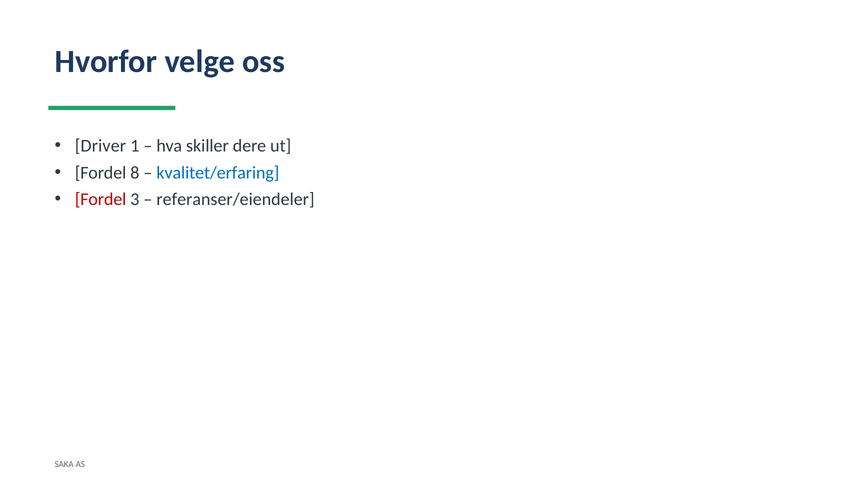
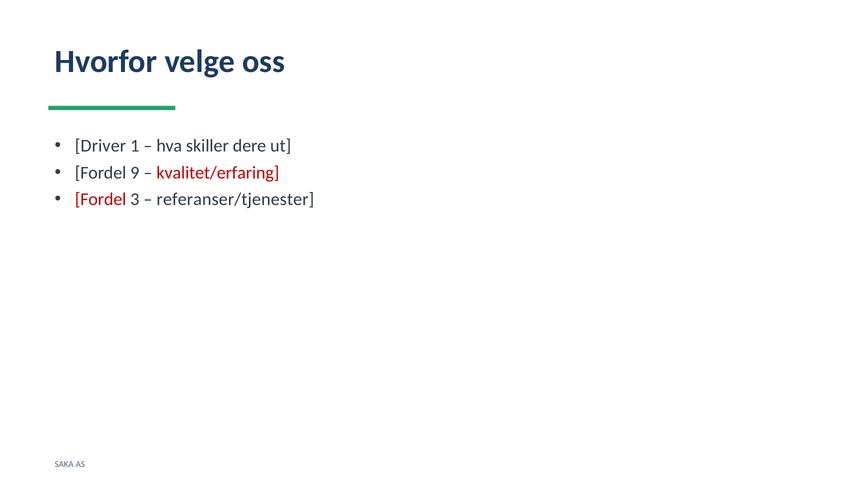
8: 8 -> 9 (135, 173)
kvalitet/erfaring colour: blue -> red (218, 173)
referanser/eiendeler: referanser/eiendeler -> referanser/tjenester (235, 199)
